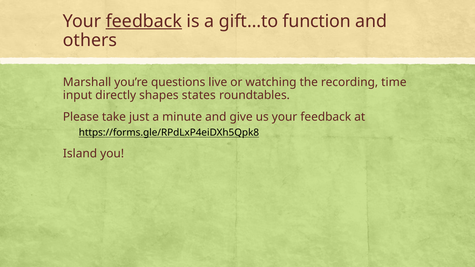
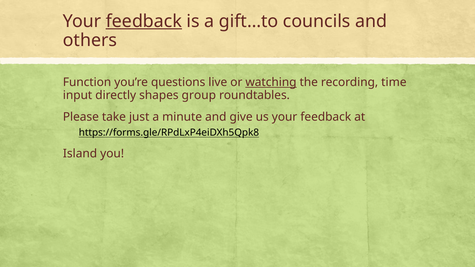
function: function -> councils (317, 21)
Marshall: Marshall -> Function (87, 82)
watching underline: none -> present (271, 82)
states: states -> group (199, 95)
